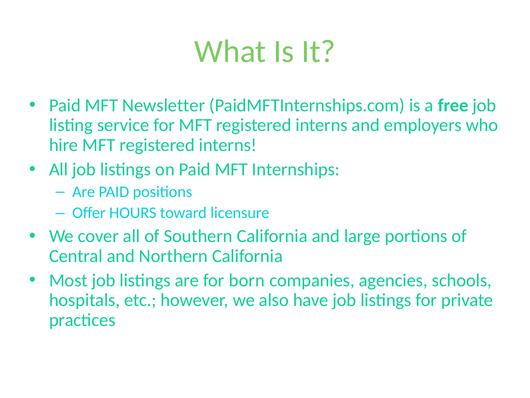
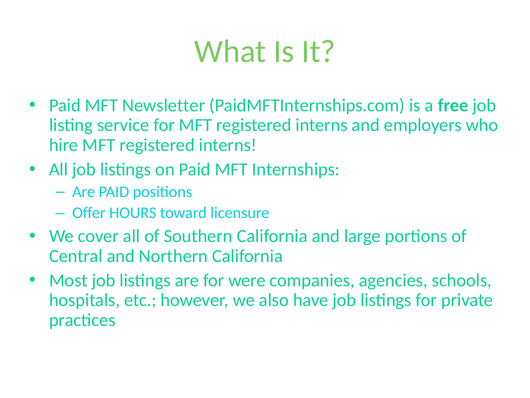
born: born -> were (247, 280)
